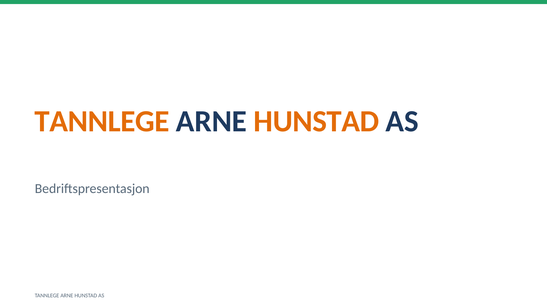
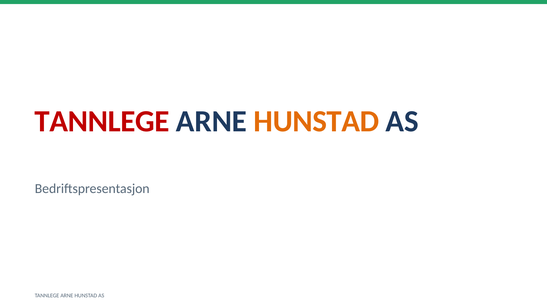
TANNLEGE colour: orange -> red (102, 121)
